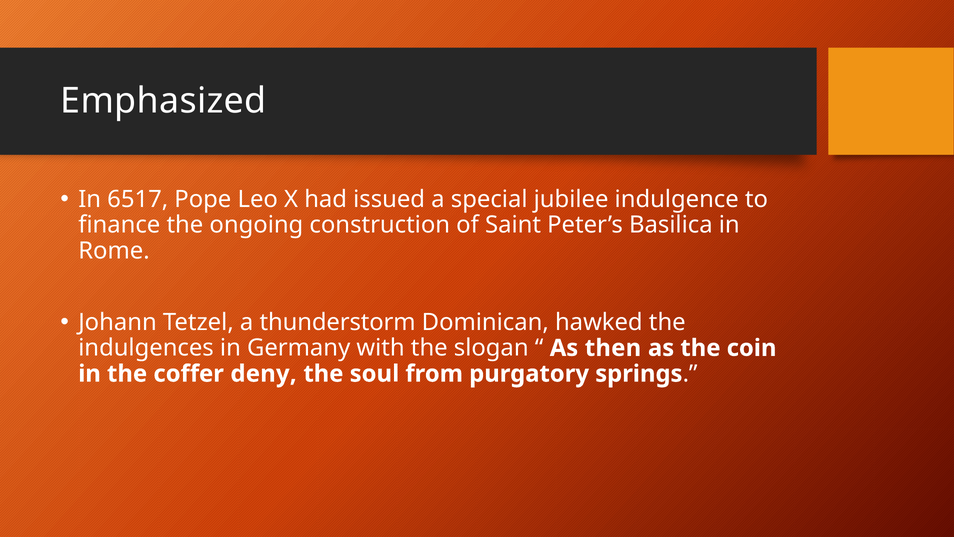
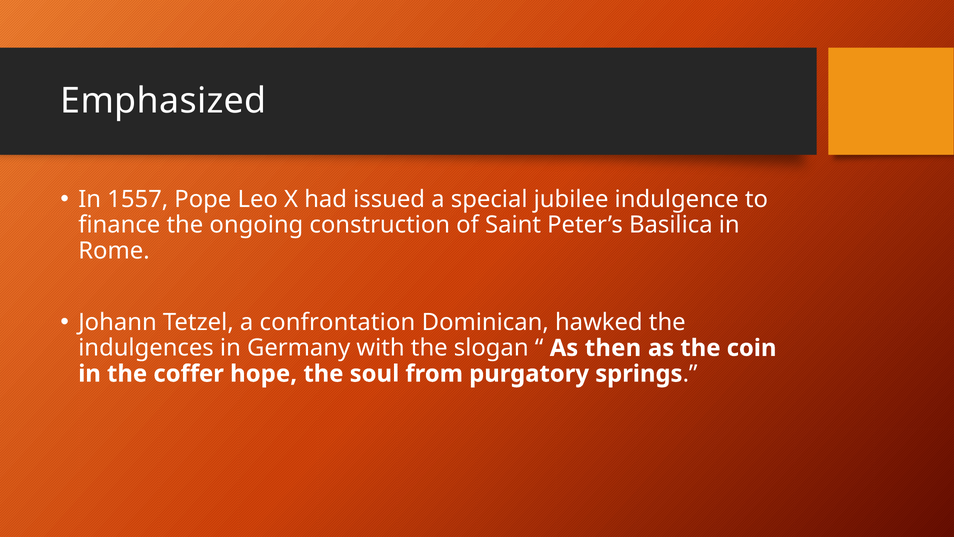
6517: 6517 -> 1557 (138, 199)
thunderstorm: thunderstorm -> confrontation (337, 322)
deny: deny -> hope (264, 374)
